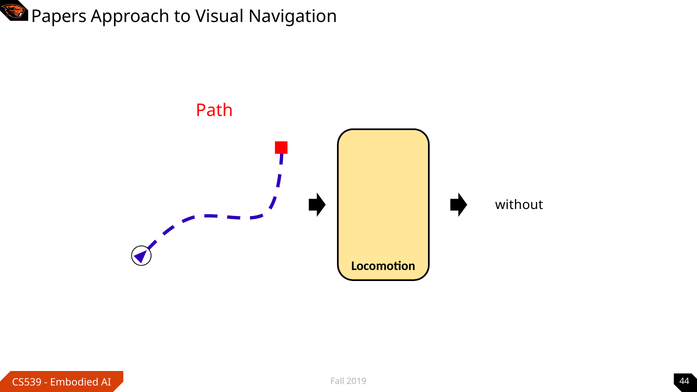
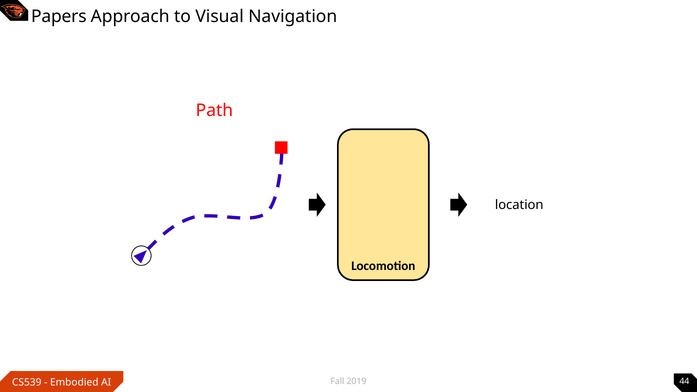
without: without -> location (519, 205)
